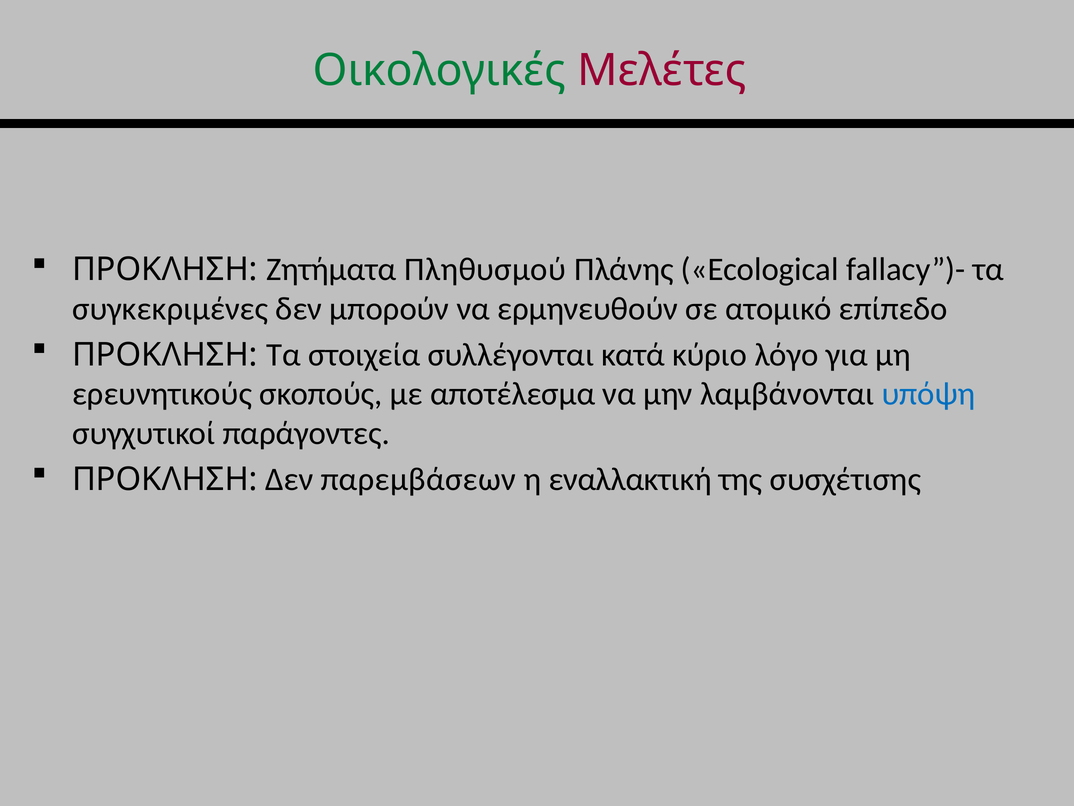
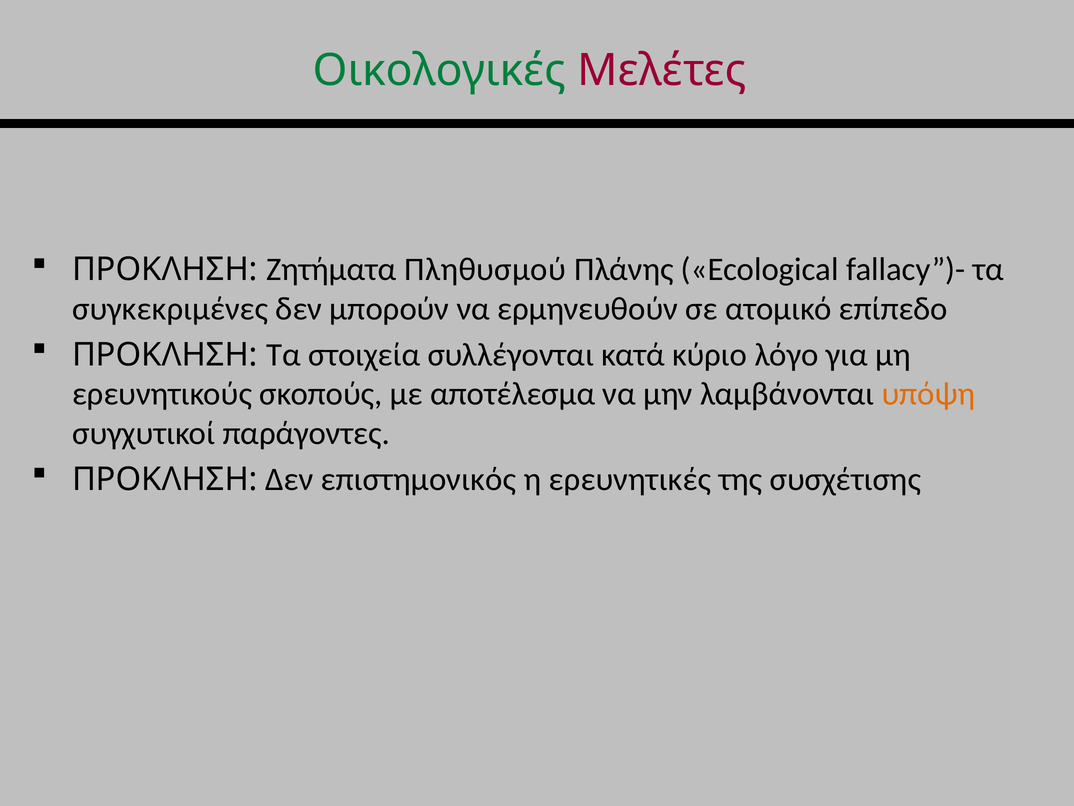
υπόψη colour: blue -> orange (928, 394)
παρεμβάσεων: παρεμβάσεων -> επιστημονικός (418, 479)
εναλλακτική: εναλλακτική -> ερευνητικές (630, 479)
